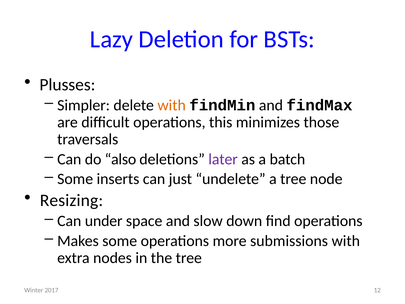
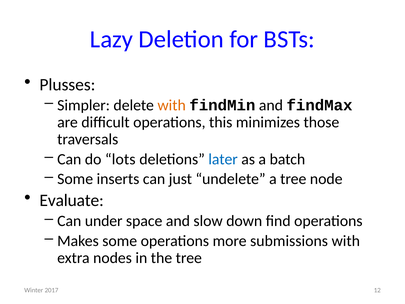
also: also -> lots (120, 159)
later colour: purple -> blue (223, 159)
Resizing: Resizing -> Evaluate (72, 200)
